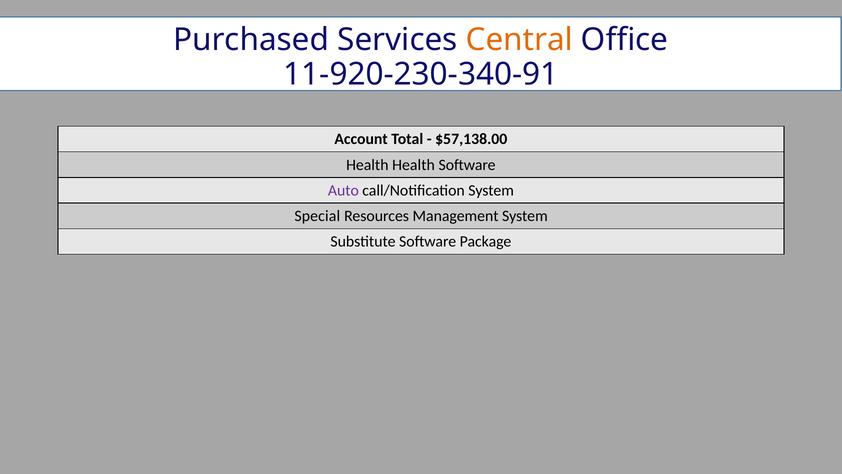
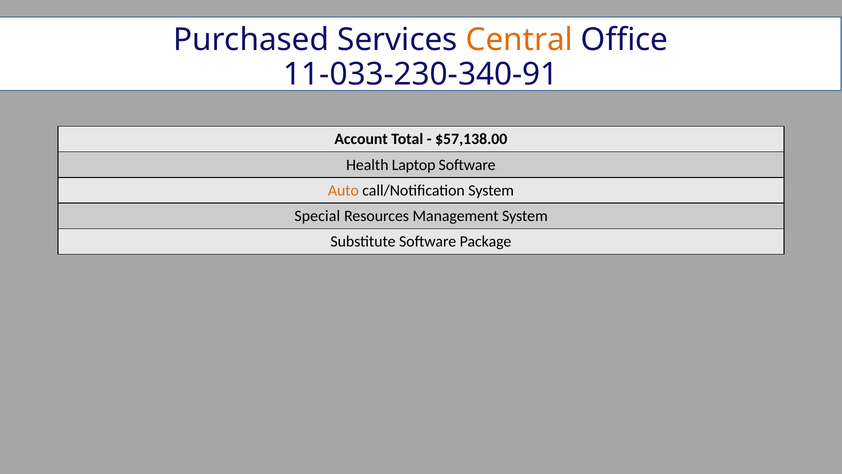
11-920-230-340-91: 11-920-230-340-91 -> 11-033-230-340-91 (421, 74)
Health Health: Health -> Laptop (414, 165)
Auto colour: purple -> orange (343, 190)
